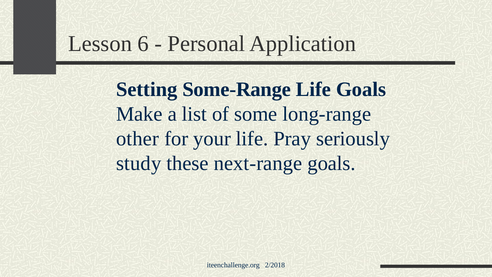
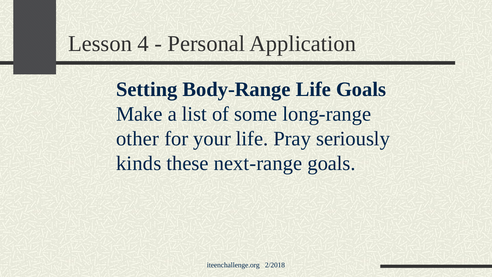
6: 6 -> 4 (143, 44)
Some-Range: Some-Range -> Body-Range (237, 89)
study: study -> kinds (139, 163)
